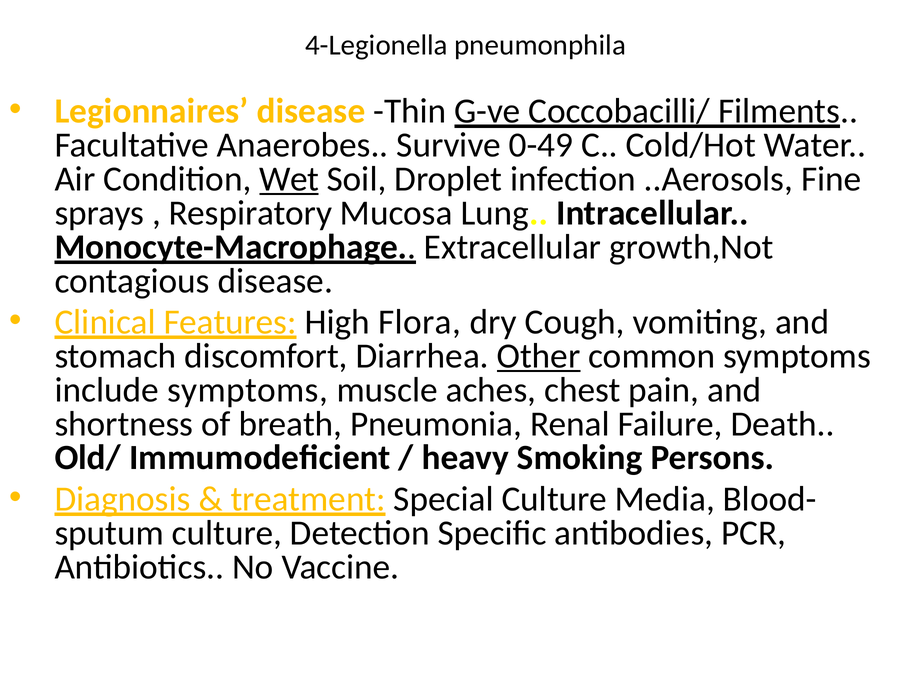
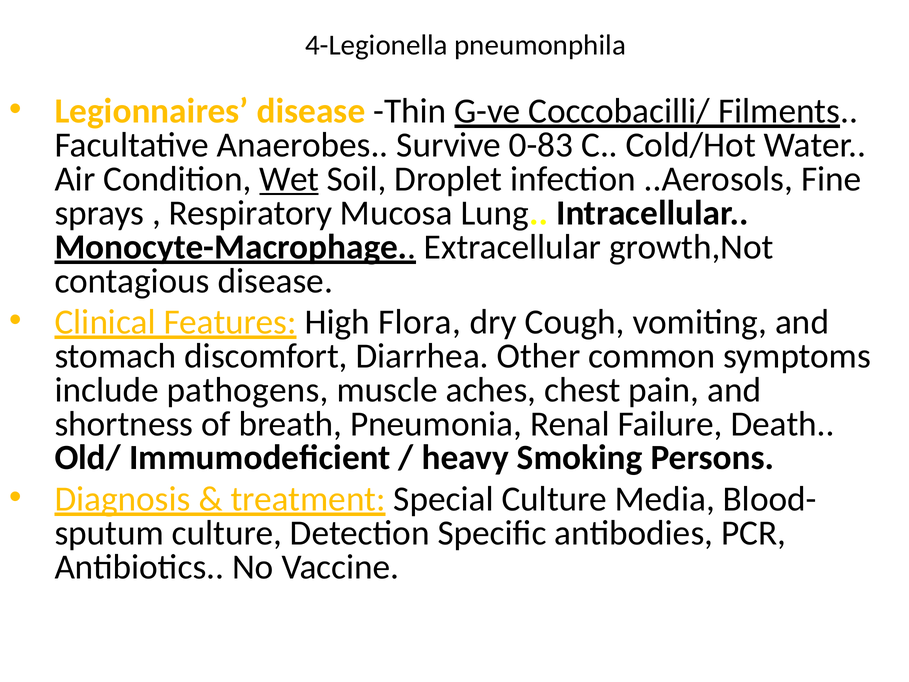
0-49: 0-49 -> 0-83 (541, 145)
Other underline: present -> none (539, 356)
include symptoms: symptoms -> pathogens (248, 390)
